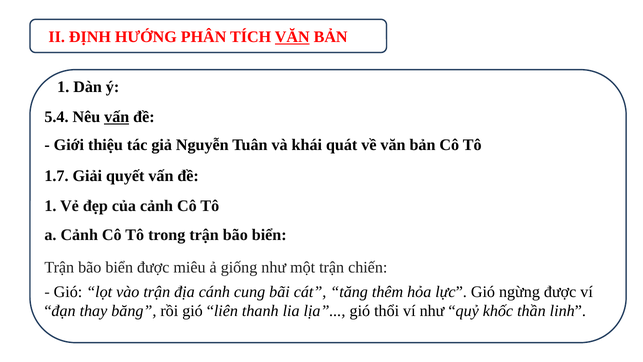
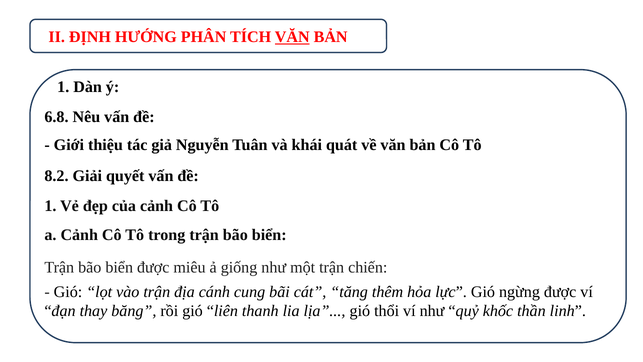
5.4: 5.4 -> 6.8 (56, 117)
vấn underline: present -> none (117, 117)
1.7: 1.7 -> 8.2 (56, 176)
